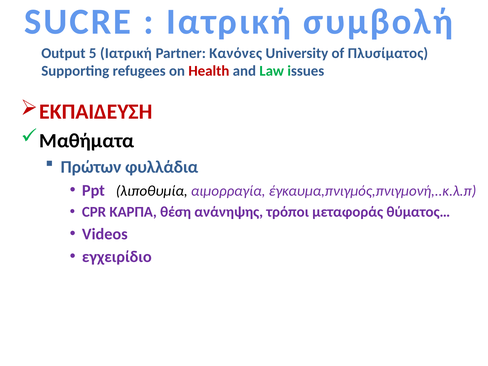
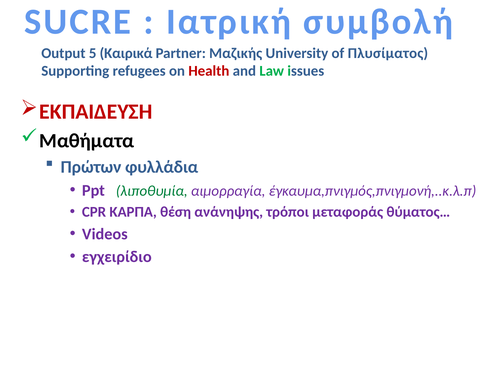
5 Ιατρική: Ιατρική -> Καιρικά (126, 53)
Κανόνες: Κανόνες -> Μαζικής (236, 53)
λιποθυμία colour: black -> green (152, 191)
